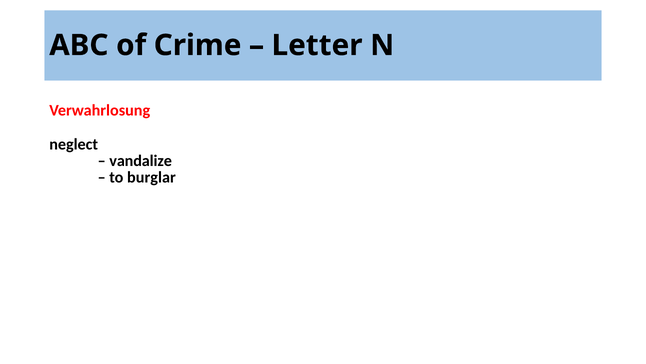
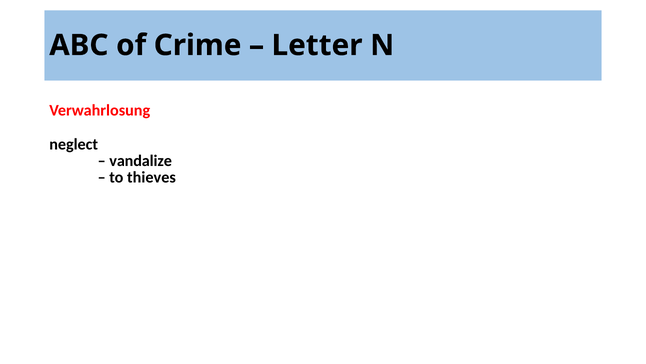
burglar: burglar -> thieves (151, 177)
